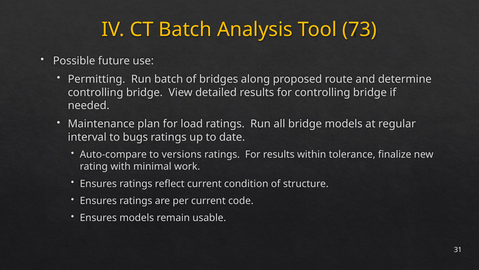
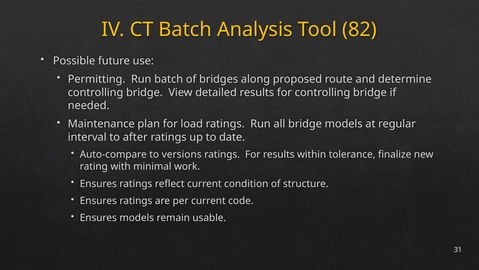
73: 73 -> 82 (359, 30)
bugs: bugs -> after (135, 137)
